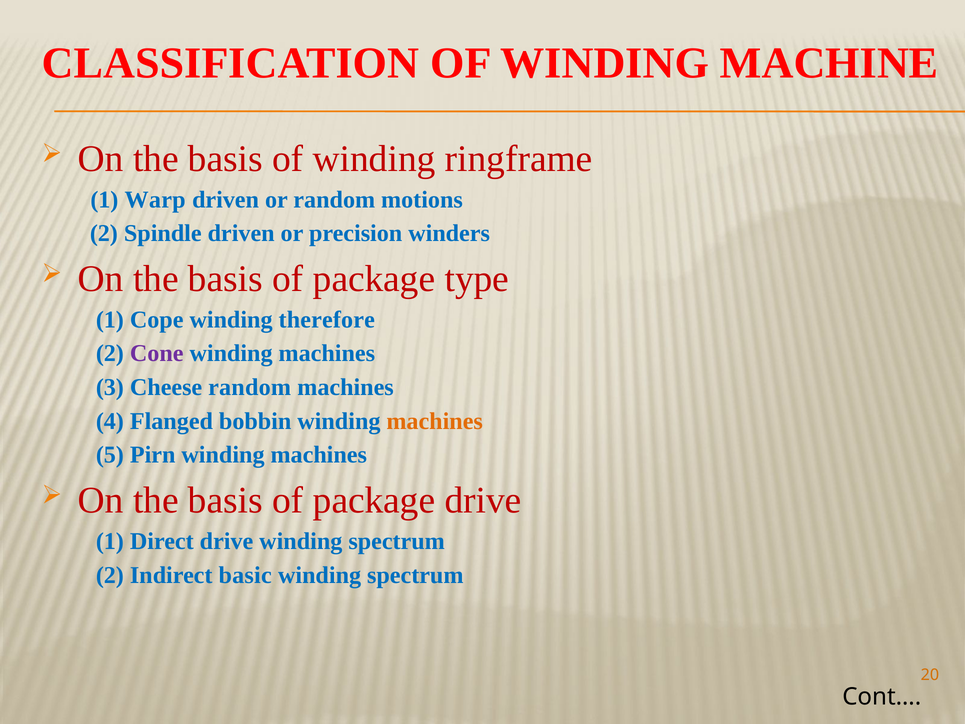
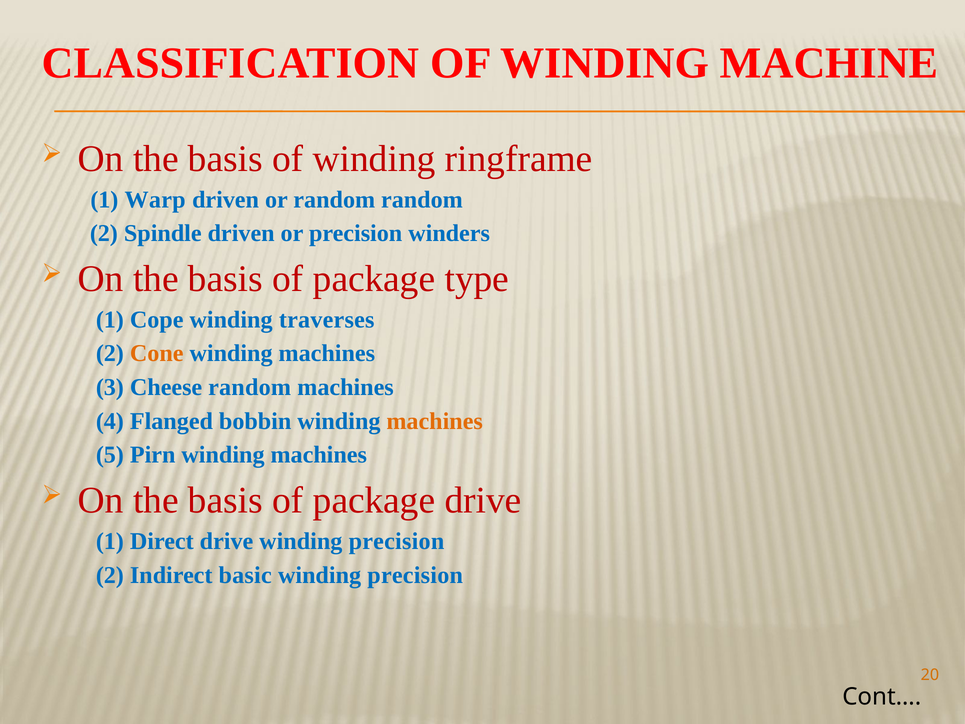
random motions: motions -> random (422, 199)
therefore: therefore -> traverses (327, 320)
Cone colour: purple -> orange (157, 353)
drive winding spectrum: spectrum -> precision (396, 541)
spectrum: spectrum -> precision (415, 575)
